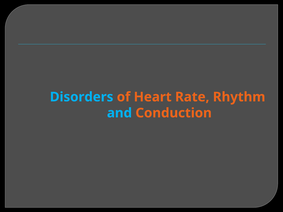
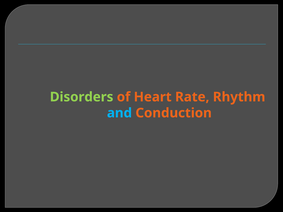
Disorders colour: light blue -> light green (82, 97)
